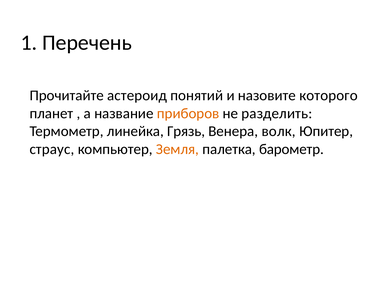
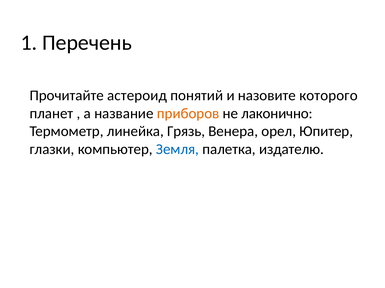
разделить: разделить -> лаконично (277, 114)
волк: волк -> орел (279, 132)
страус: страус -> глазки (52, 150)
Земля colour: orange -> blue (177, 150)
барометр: барометр -> издателю (291, 150)
